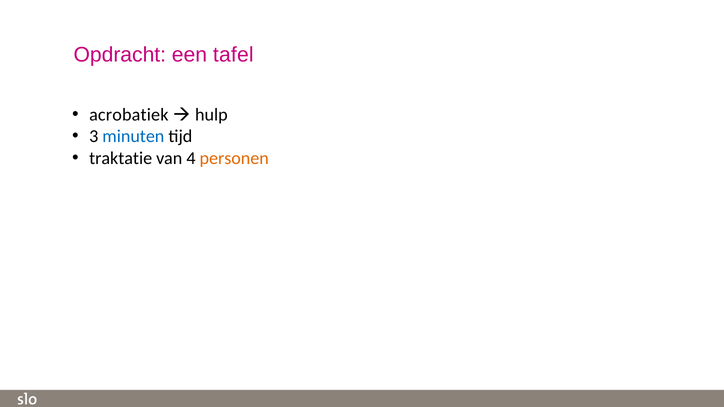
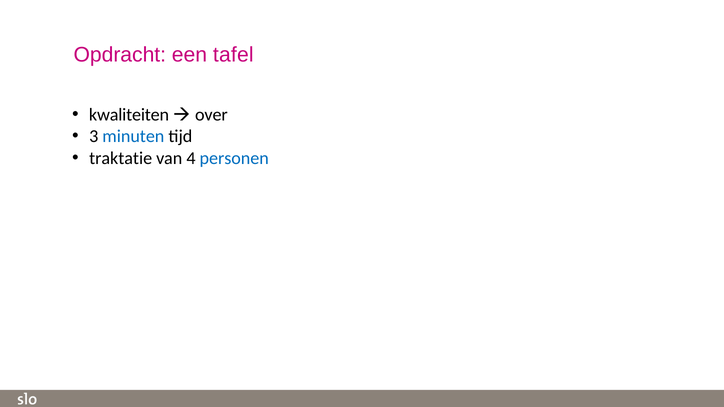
acrobatiek: acrobatiek -> kwaliteiten (129, 115)
hulp: hulp -> over (211, 115)
personen colour: orange -> blue (234, 158)
